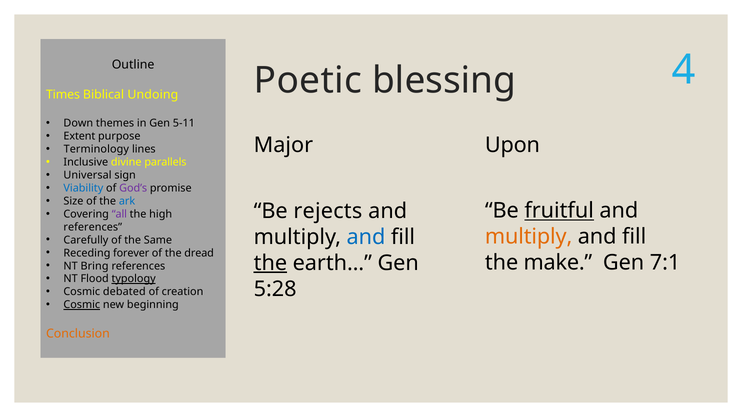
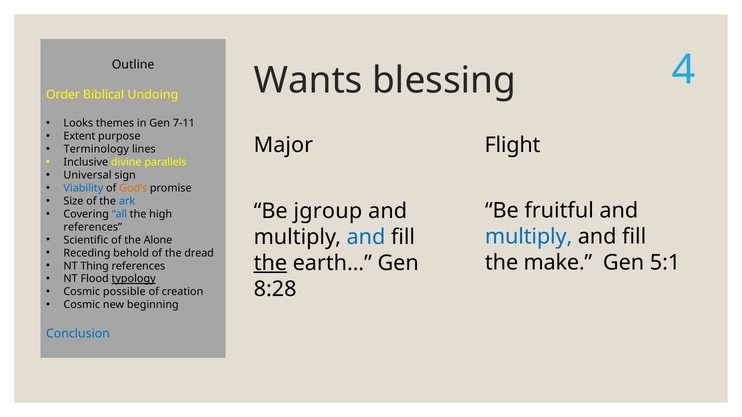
Poetic: Poetic -> Wants (308, 81)
Times: Times -> Order (63, 95)
Down: Down -> Looks (78, 123)
5-11: 5-11 -> 7-11 (184, 123)
Upon: Upon -> Flight (512, 145)
God’s colour: purple -> orange (133, 188)
fruitful underline: present -> none (559, 211)
rejects: rejects -> jgroup (328, 211)
all colour: purple -> blue (119, 214)
multiply colour: orange -> blue (529, 237)
Carefully: Carefully -> Scientific (86, 240)
Same: Same -> Alone (158, 240)
forever: forever -> behold (131, 253)
7:1: 7:1 -> 5:1 (665, 263)
Bring: Bring -> Thing (95, 266)
5:28: 5:28 -> 8:28 (275, 289)
debated: debated -> possible (124, 292)
Cosmic underline: present -> none (82, 305)
Conclusion colour: orange -> blue (78, 334)
